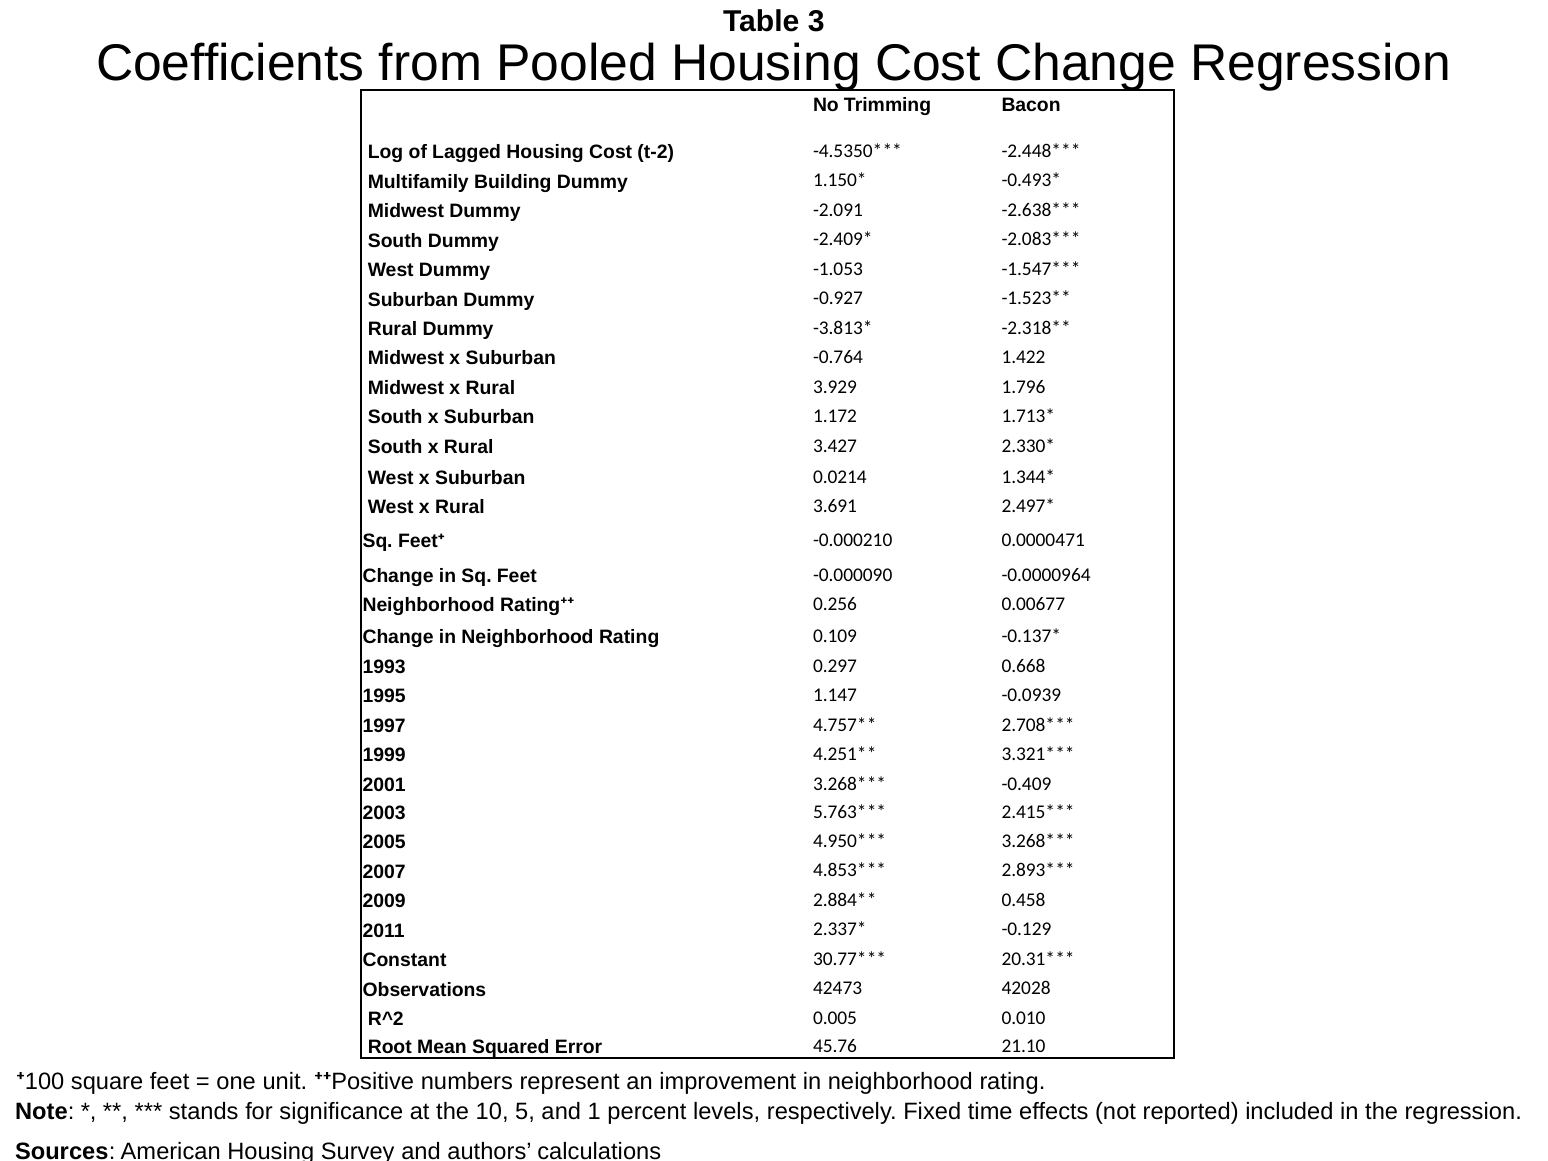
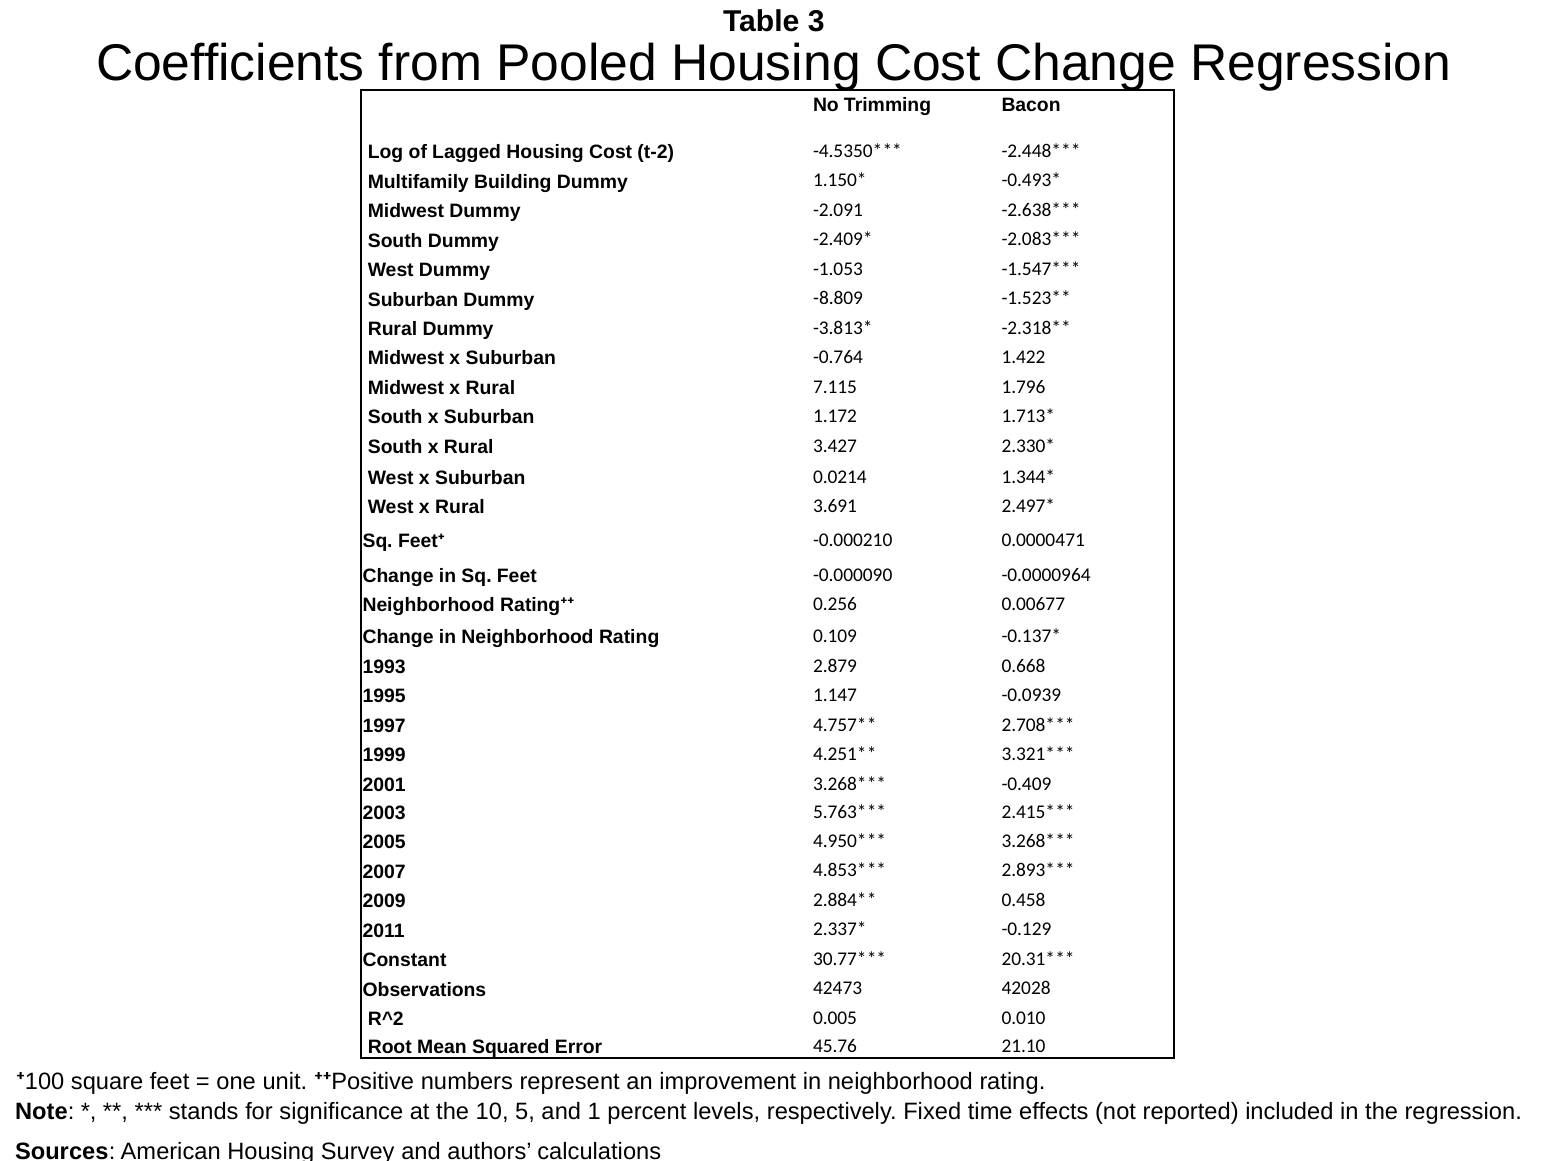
-0.927: -0.927 -> -8.809 (838, 299)
3.929: 3.929 -> 7.115 (835, 387)
0.297: 0.297 -> 2.879 (835, 666)
